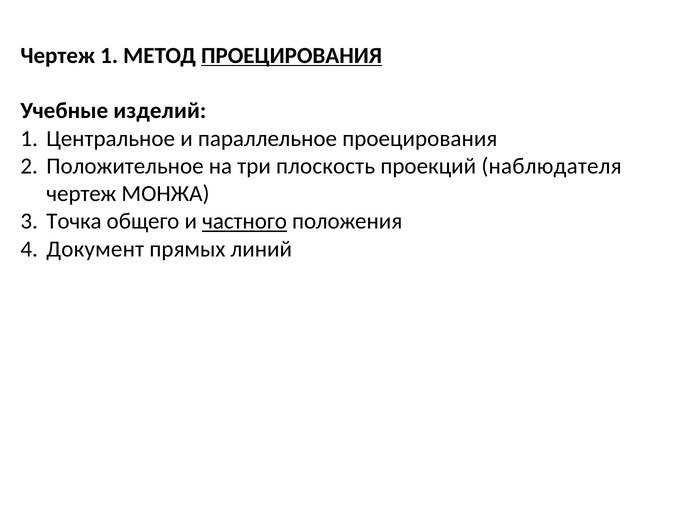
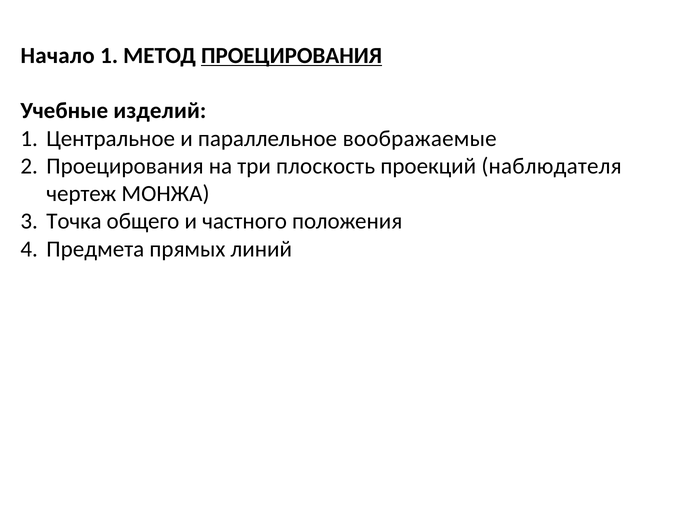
Чертеж: Чертеж -> Начало (58, 56)
параллельное проецирования: проецирования -> воображаемые (420, 139)
Положительное: Положительное -> Проецирования (125, 166)
частного underline: present -> none (245, 221)
Документ: Документ -> Предмета (95, 249)
